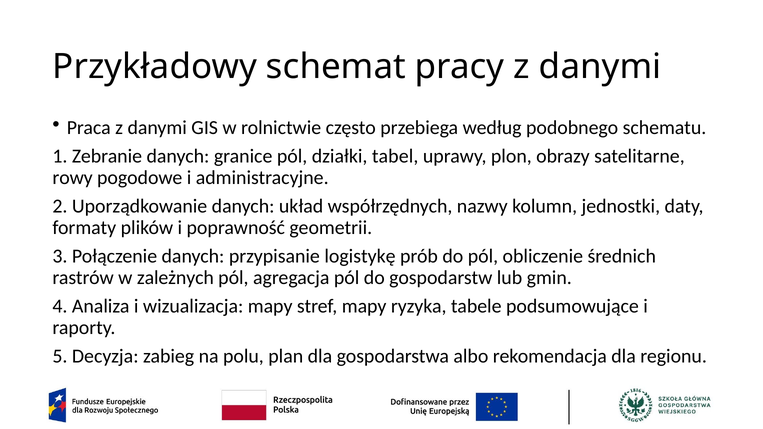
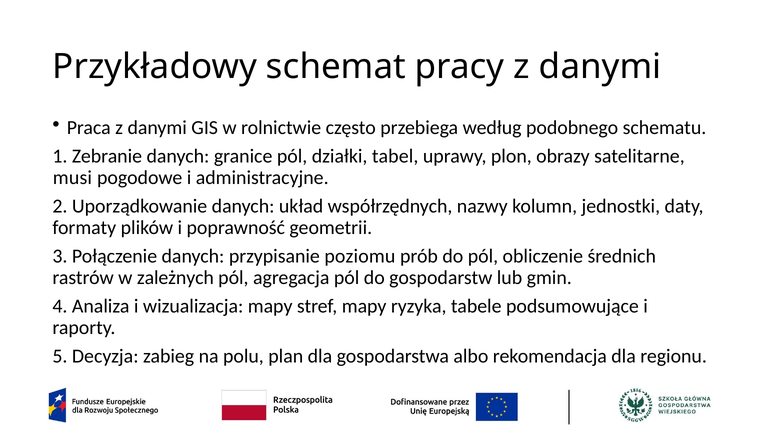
rowy: rowy -> musi (72, 178)
logistykę: logistykę -> poziomu (360, 256)
